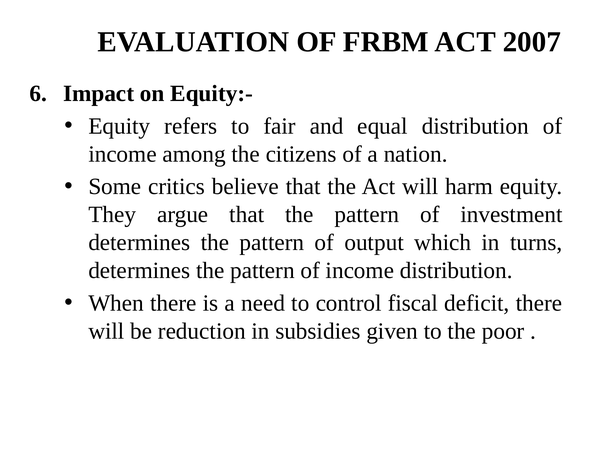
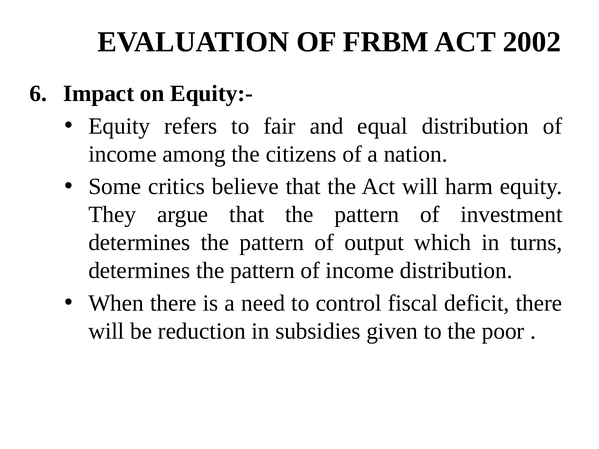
2007: 2007 -> 2002 (532, 42)
